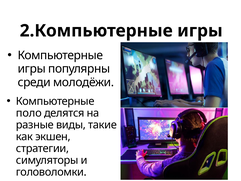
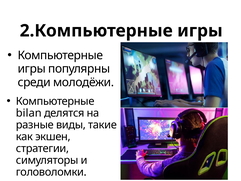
поло: поло -> bilan (29, 113)
